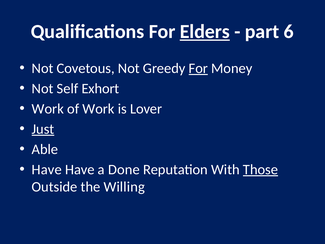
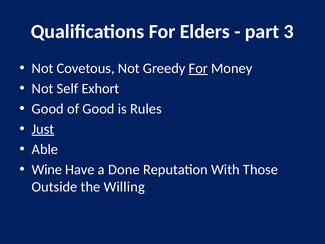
Elders underline: present -> none (205, 31)
6: 6 -> 3 (289, 31)
Work: Work -> Good (48, 109)
of Work: Work -> Good (98, 109)
Lover: Lover -> Rules (146, 109)
Have: Have -> Wine (47, 169)
Those underline: present -> none (261, 169)
